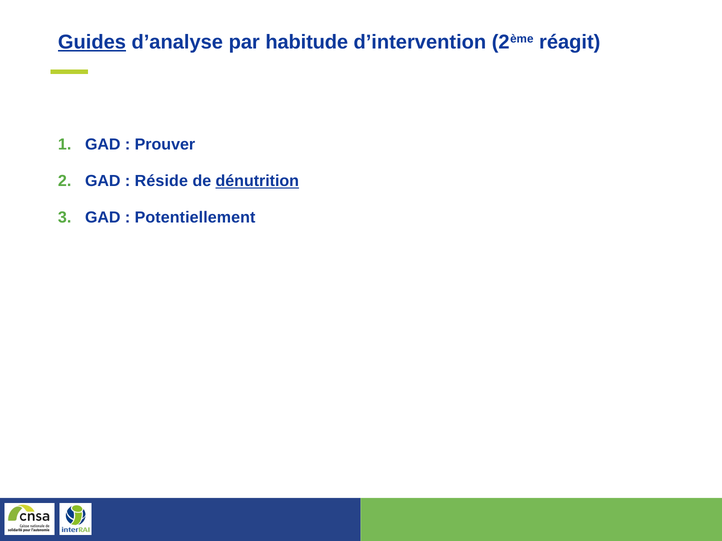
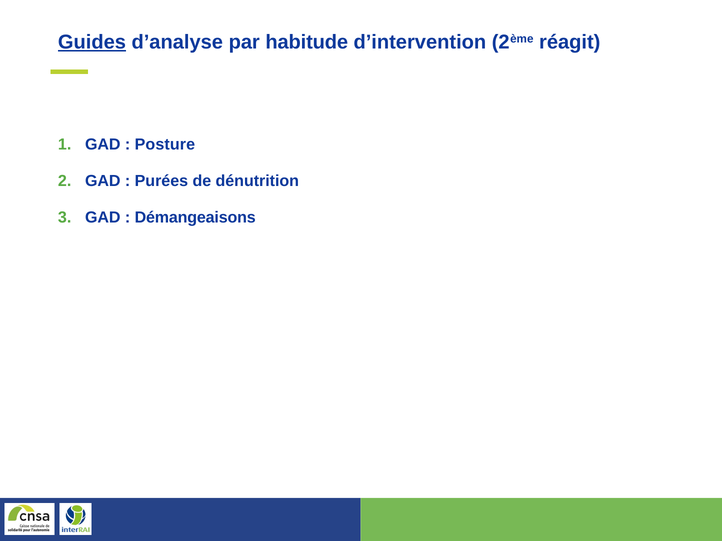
Prouver: Prouver -> Posture (165, 145)
Réside: Réside -> Purées (161, 181)
dénutrition underline: present -> none (257, 181)
Potentiellement: Potentiellement -> Démangeaisons (195, 218)
